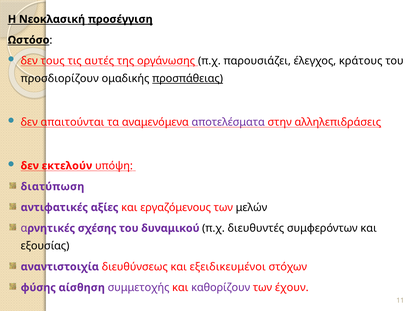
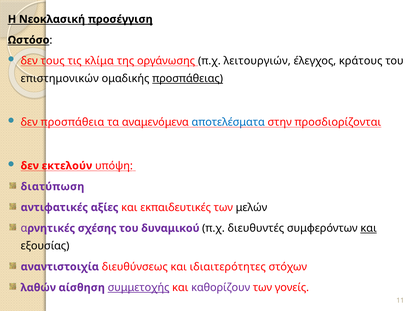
αυτές: αυτές -> κλίμα (99, 61)
παρουσιάζει: παρουσιάζει -> λειτουργιών (257, 61)
προσδιορίζουν: προσδιορίζουν -> επιστημονικών (60, 78)
απαιτούνται: απαιτούνται -> προσπάθεια (72, 122)
αποτελέσματα colour: purple -> blue (228, 122)
αλληλεπιδράσεις: αλληλεπιδράσεις -> προσδιορίζονται (338, 122)
εργαζόμενους: εργαζόμενους -> εκπαιδευτικές (176, 207)
και underline: none -> present (369, 228)
εξειδικευμένοι: εξειδικευμένοι -> ιδιαιτερότητες (228, 266)
φύσης: φύσης -> λαθών (38, 287)
συμμετοχής underline: none -> present (139, 287)
έχουν: έχουν -> γονείς (292, 287)
